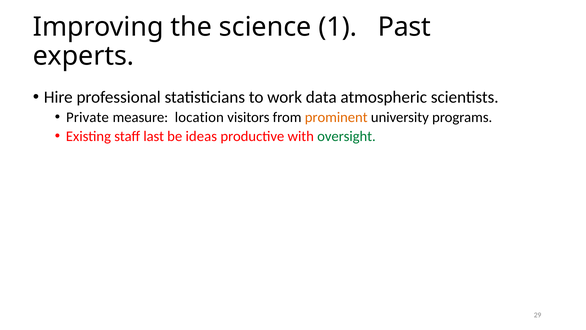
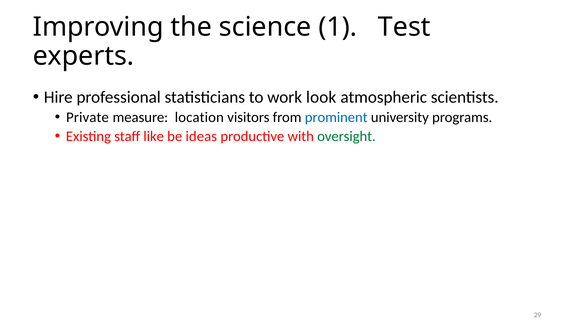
Past: Past -> Test (404, 27)
data: data -> look (321, 97)
prominent colour: orange -> blue (336, 117)
last: last -> like (154, 136)
